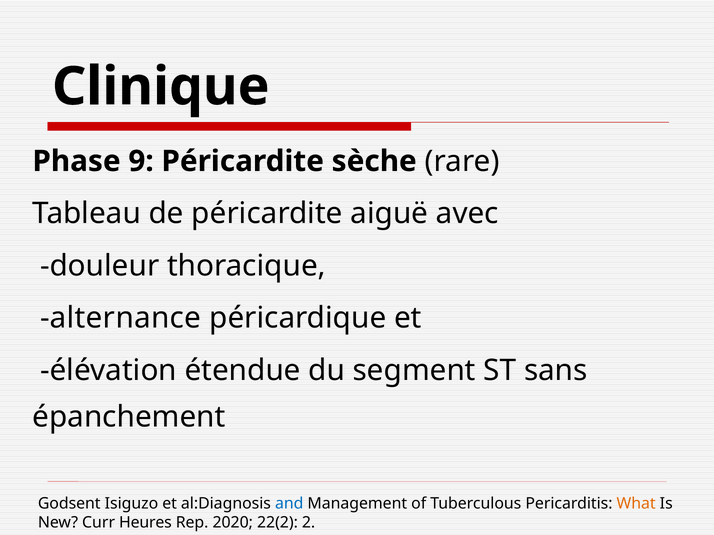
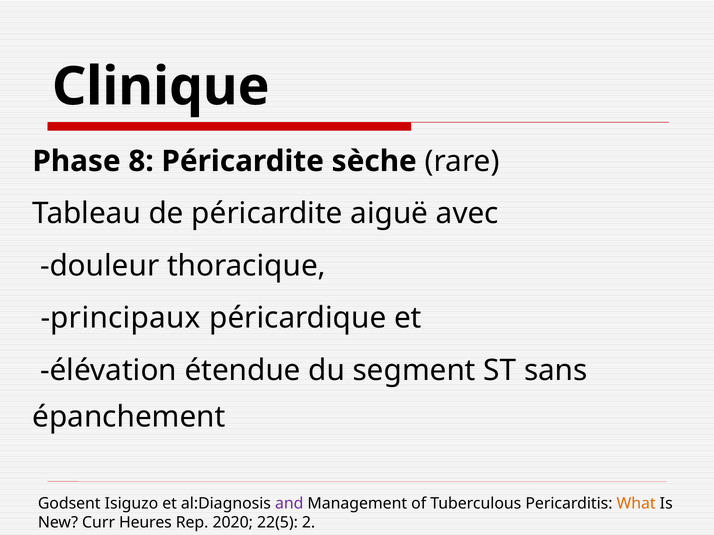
9: 9 -> 8 (141, 161)
alternance: alternance -> principaux (121, 318)
and colour: blue -> purple (289, 504)
22(2: 22(2 -> 22(5 (277, 523)
